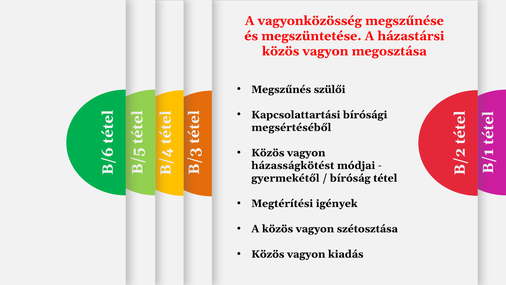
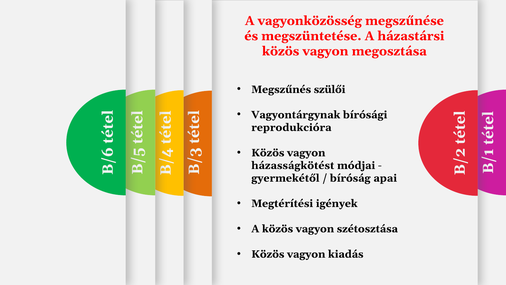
Kapcsolattartási: Kapcsolattartási -> Vagyontárgynak (296, 115)
megsértéséből: megsértéséből -> reprodukcióra (291, 127)
tétel: tétel -> apai (385, 178)
